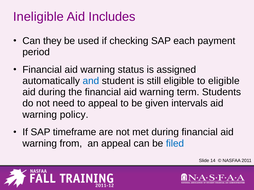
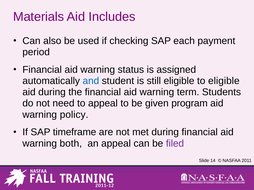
Ineligible: Ineligible -> Materials (39, 17)
they: they -> also (52, 41)
intervals: intervals -> program (190, 104)
from: from -> both (71, 144)
filed colour: blue -> purple (175, 144)
